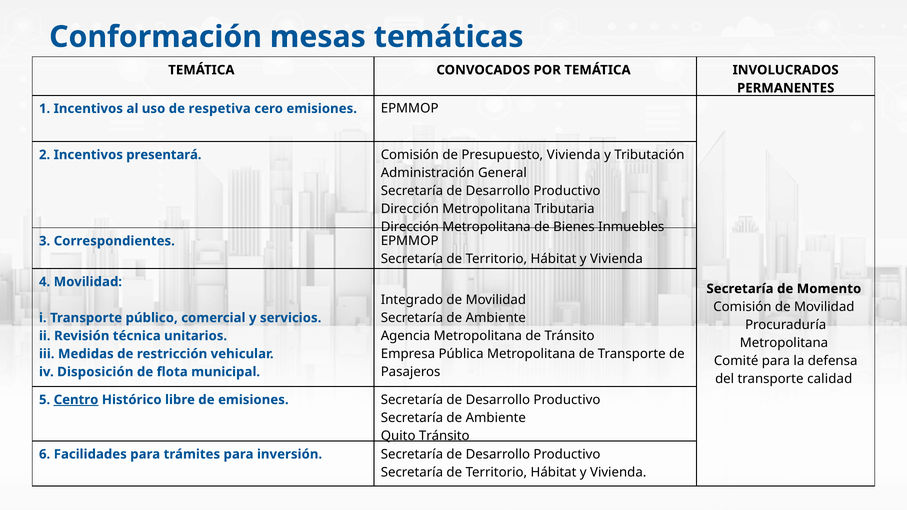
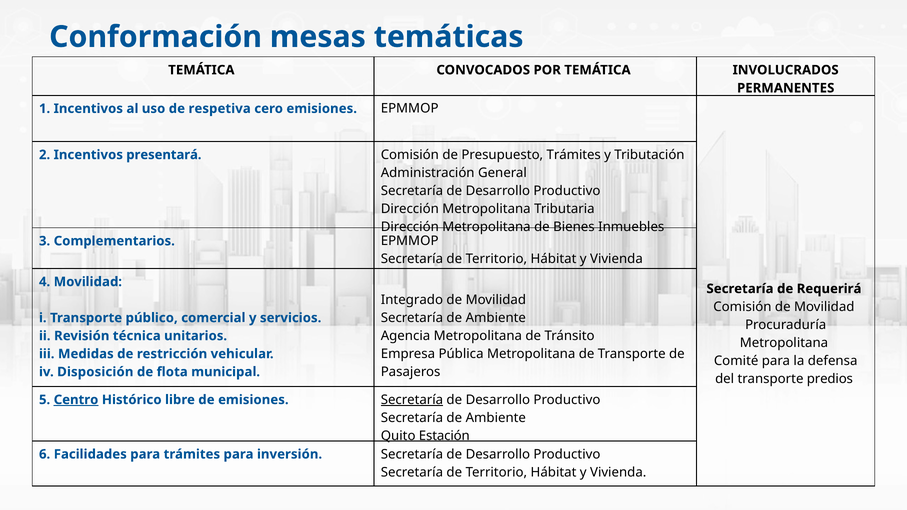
Presupuesto Vivienda: Vivienda -> Trámites (574, 155)
Correspondientes: Correspondientes -> Complementarios (114, 241)
Momento: Momento -> Requerirá (829, 289)
calidad: calidad -> predios (830, 379)
Secretaría underline: none -> present (412, 400)
Quito Tránsito: Tránsito -> Estación (444, 436)
